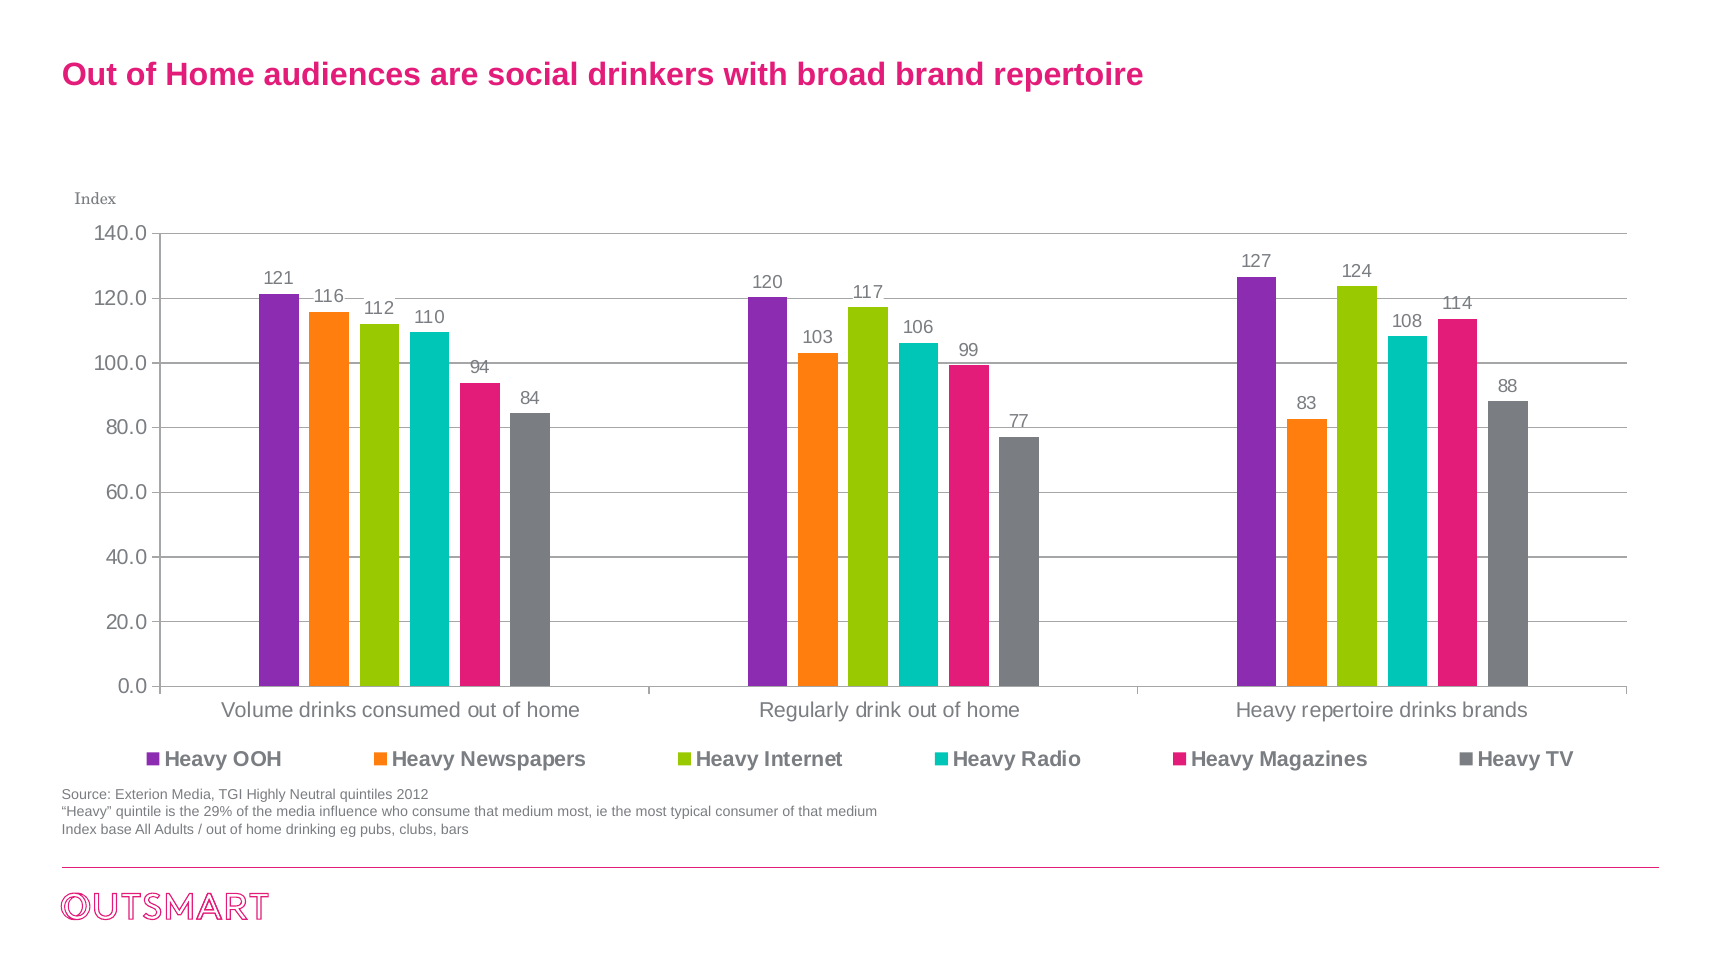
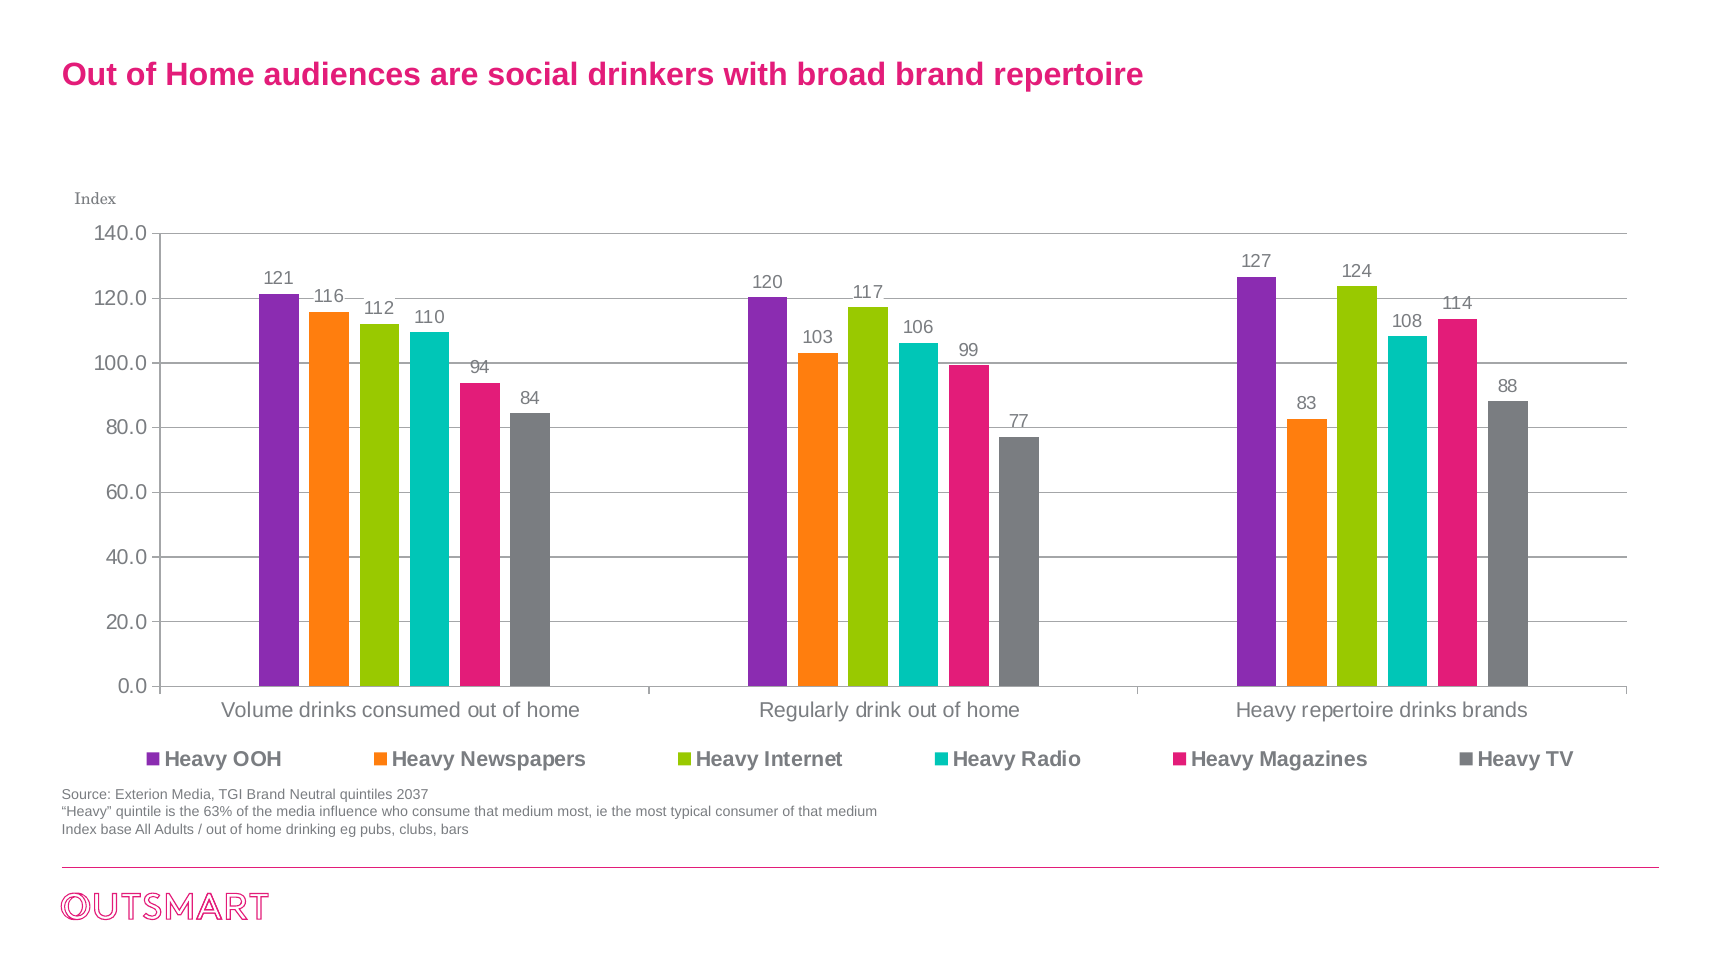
TGI Highly: Highly -> Brand (266, 795)
2012: 2012 -> 2037 (413, 795)
29%: 29% -> 63% (218, 812)
